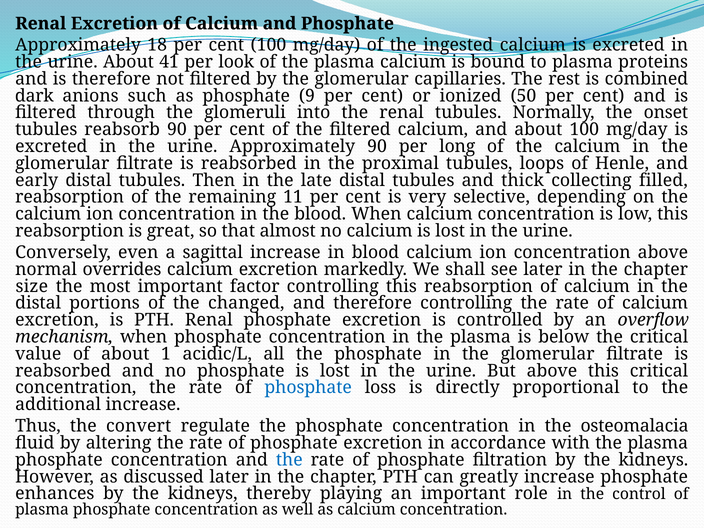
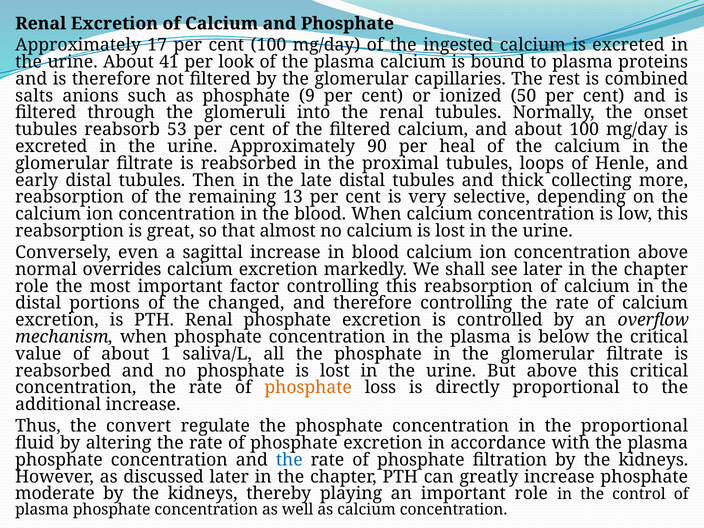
18: 18 -> 17 (157, 45)
dark: dark -> salts (34, 96)
reabsorb 90: 90 -> 53 (177, 130)
long: long -> heal (457, 146)
filled: filled -> more (664, 180)
11: 11 -> 13 (293, 197)
size: size -> role (32, 286)
acidic/L: acidic/L -> saliva/L (217, 354)
phosphate colour: blue -> orange (308, 388)
the osteomalacia: osteomalacia -> proportional (634, 426)
enhances: enhances -> moderate (55, 494)
